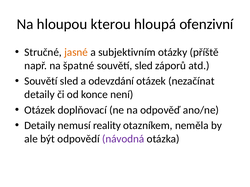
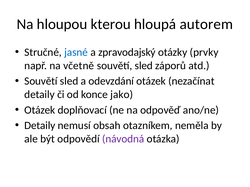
ofenzivní: ofenzivní -> autorem (206, 24)
jasné colour: orange -> blue (76, 52)
subjektivním: subjektivním -> zpravodajský (127, 52)
příště: příště -> prvky (204, 52)
špatné: špatné -> včetně (79, 66)
není: není -> jako (122, 95)
reality: reality -> obsah (107, 126)
